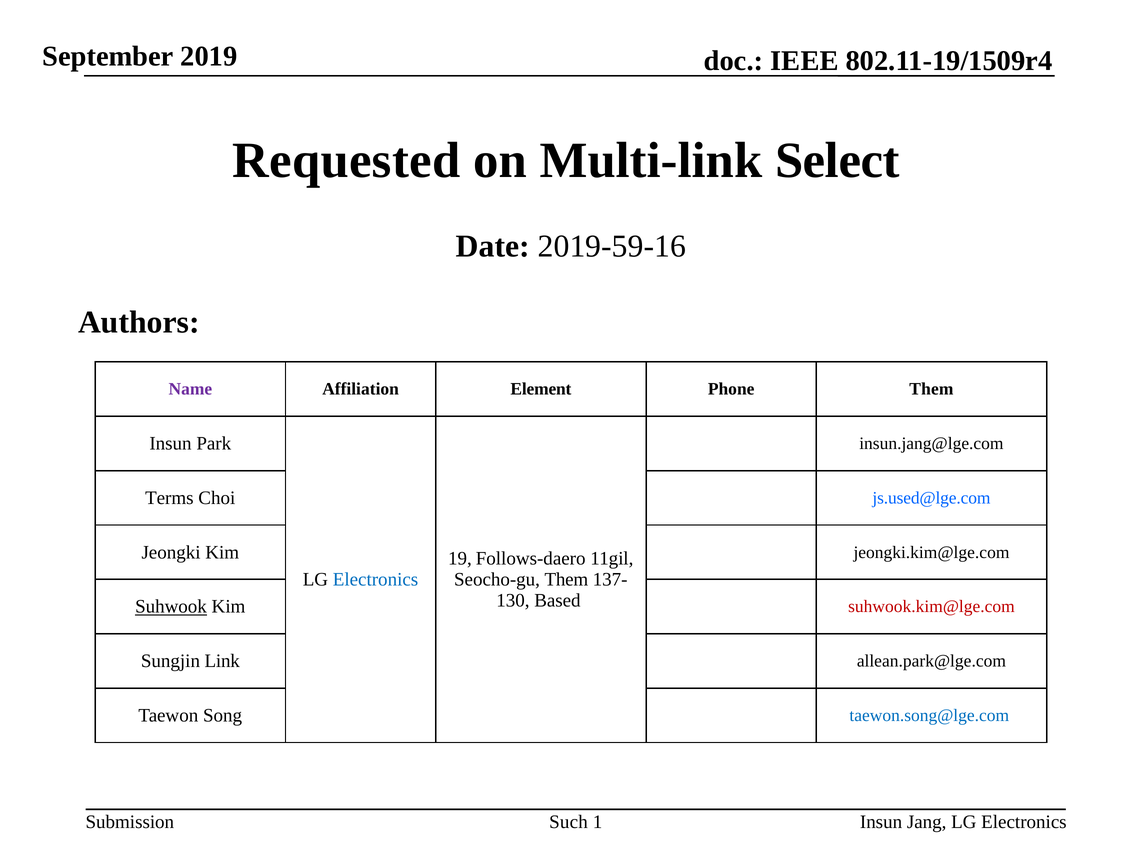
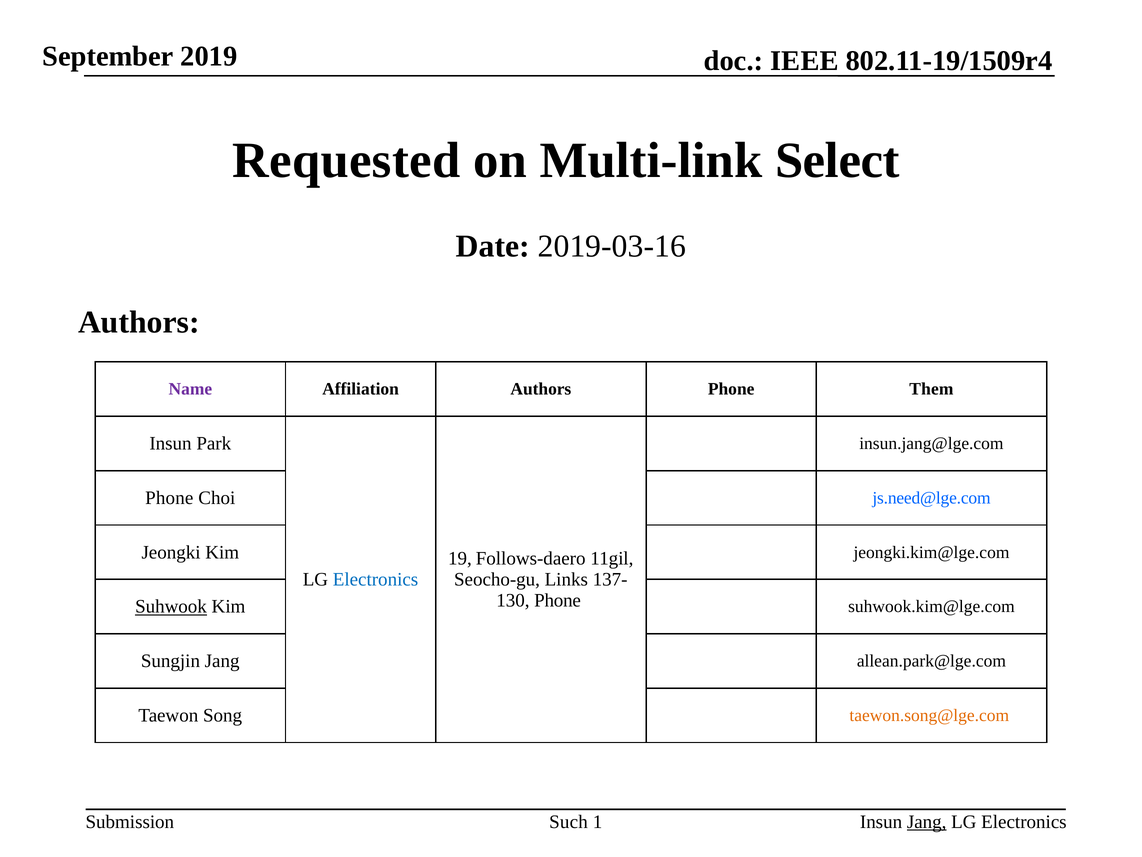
2019-59-16: 2019-59-16 -> 2019-03-16 (612, 246)
Affiliation Element: Element -> Authors (541, 389)
Terms: Terms -> Phone (169, 498)
js.used@lge.com: js.used@lge.com -> js.need@lge.com (932, 498)
Seocho-gu Them: Them -> Links (566, 579)
Based: Based -> Phone (558, 600)
suhwook.kim@lge.com colour: red -> black (931, 606)
Sungjin Link: Link -> Jang (222, 661)
taewon.song@lge.com colour: blue -> orange (929, 715)
Jang underline: none -> present (927, 821)
